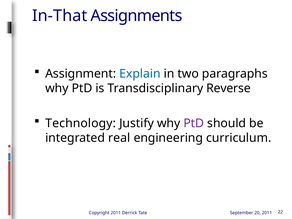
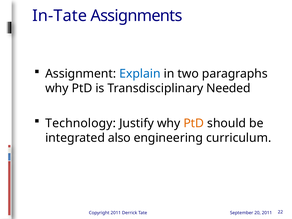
In-That: In-That -> In-Tate (60, 16)
Reverse: Reverse -> Needed (228, 88)
PtD colour: purple -> orange (194, 123)
real: real -> also (119, 138)
